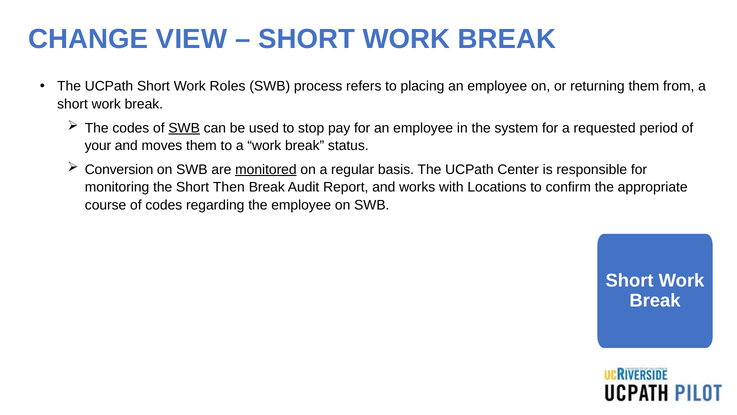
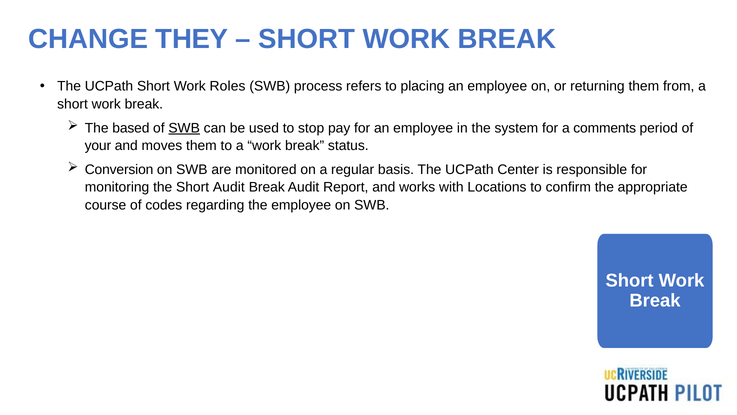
VIEW: VIEW -> THEY (192, 39)
The codes: codes -> based (131, 128)
requested: requested -> comments (605, 128)
monitored underline: present -> none (266, 169)
Short Then: Then -> Audit (229, 187)
